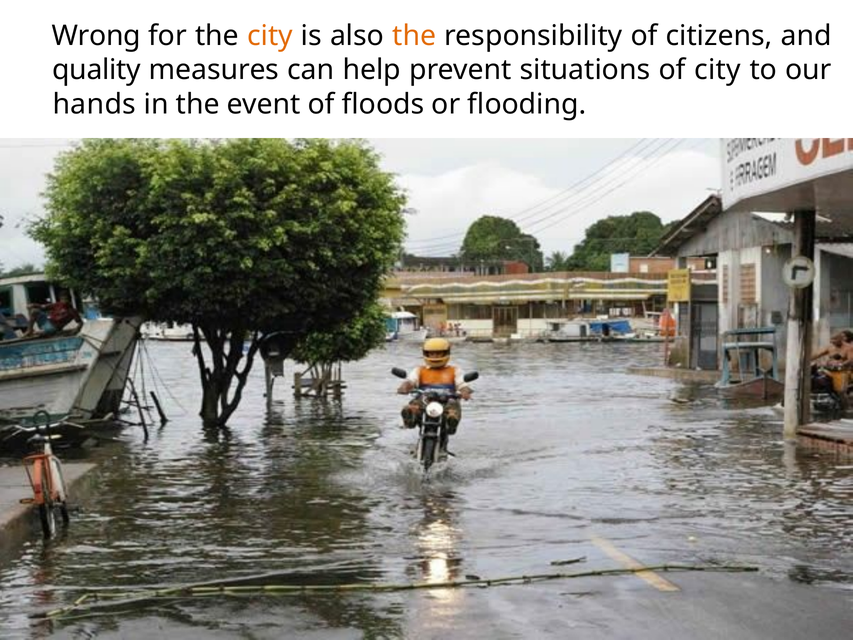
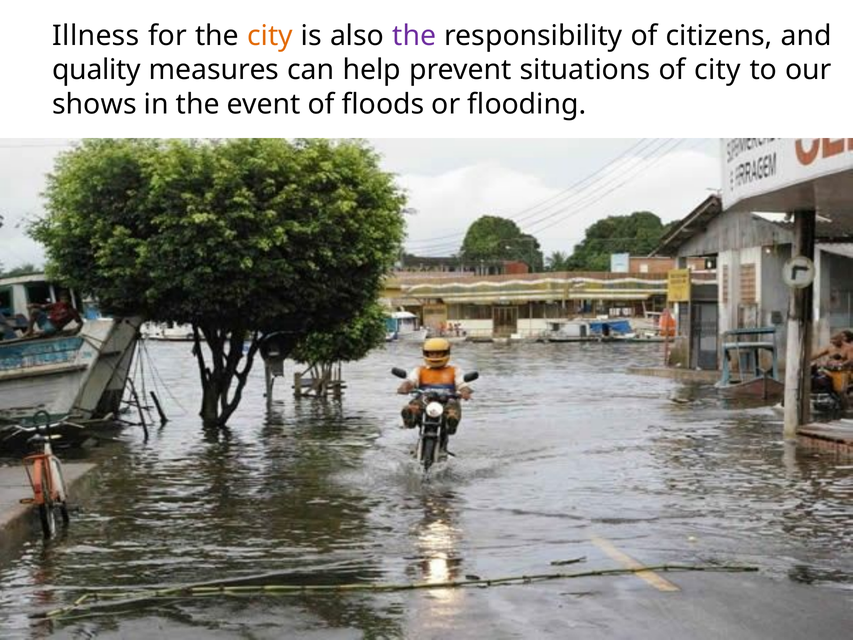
Wrong: Wrong -> Illness (96, 36)
the colour: orange -> purple (414, 36)
hands: hands -> shows (94, 104)
